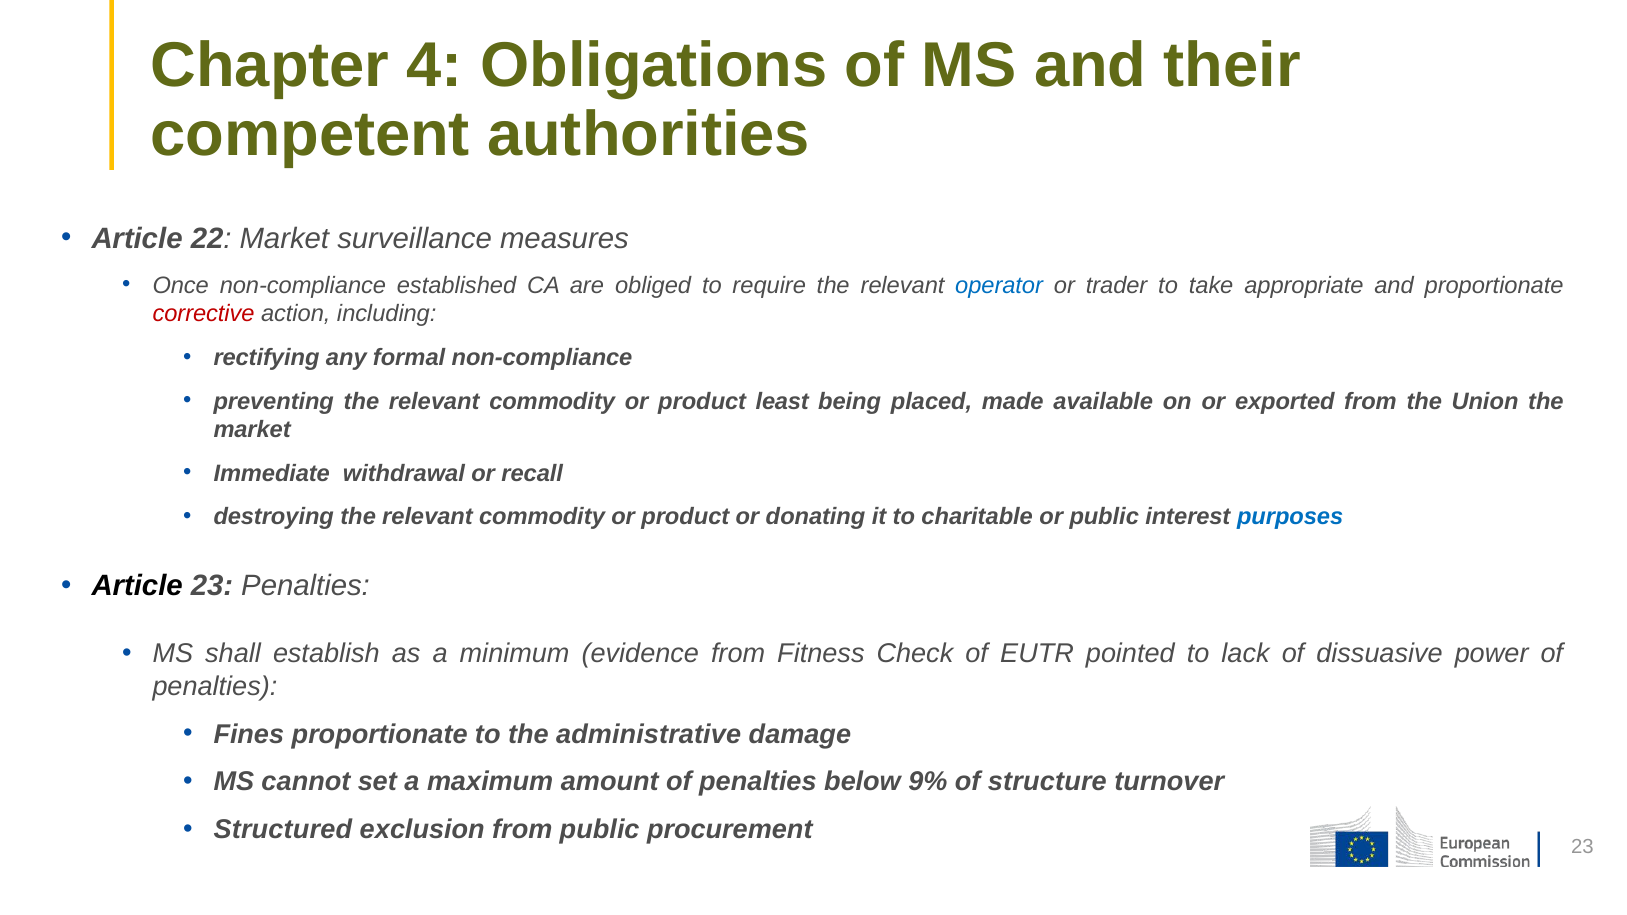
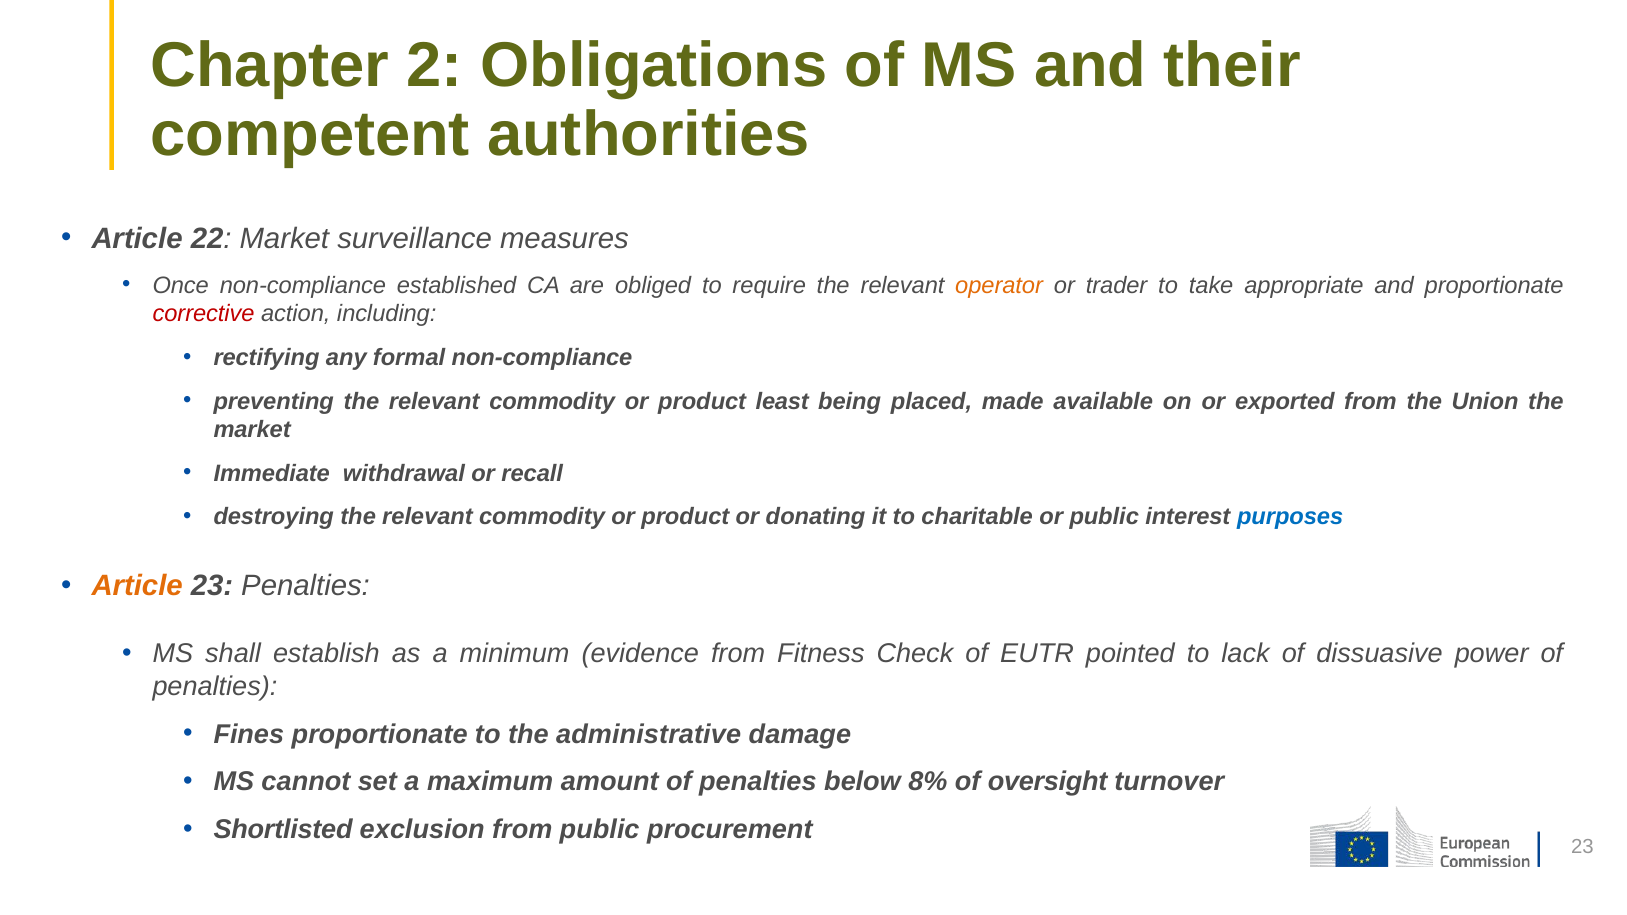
4: 4 -> 2 (435, 66)
operator colour: blue -> orange (999, 285)
Article colour: black -> orange (137, 586)
9%: 9% -> 8% (928, 782)
structure: structure -> oversight (1048, 782)
Structured: Structured -> Shortlisted (283, 830)
